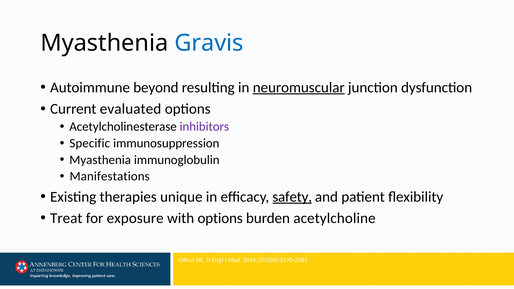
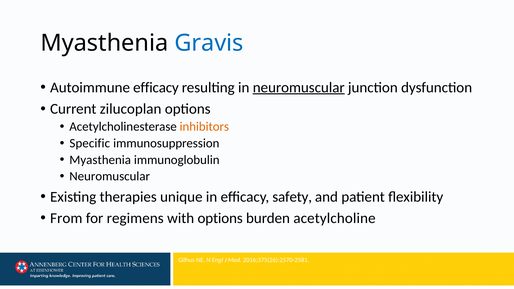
Autoimmune beyond: beyond -> efficacy (156, 88)
evaluated: evaluated -> zilucoplan (131, 109)
inhibitors colour: purple -> orange (204, 127)
Manifestations: Manifestations -> Neuromuscular (110, 176)
safety underline: present -> none (292, 197)
Treat: Treat -> From (66, 218)
exposure: exposure -> regimens (135, 218)
